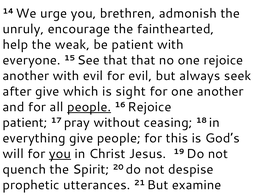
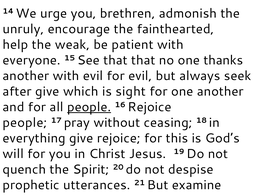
one rejoice: rejoice -> thanks (223, 60)
patient: patient -> people (25, 123)
give people: people -> rejoice (119, 139)
you underline: present -> none (60, 154)
